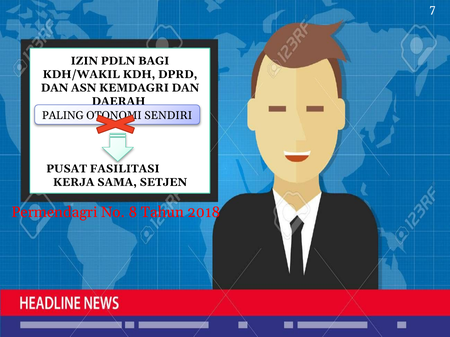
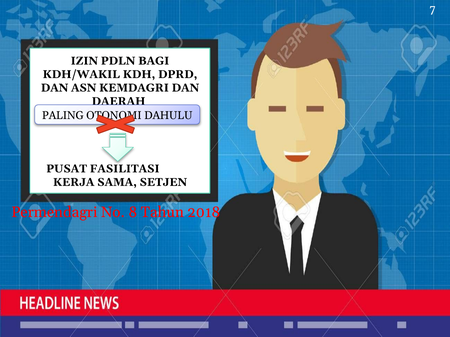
SENDIRI: SENDIRI -> DAHULU (168, 115)
